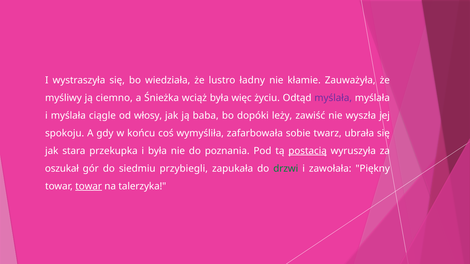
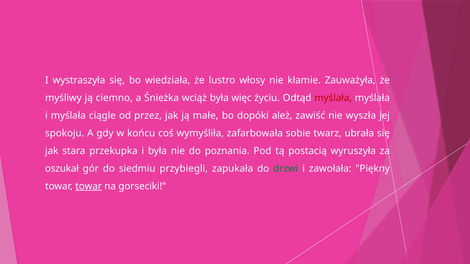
ładny: ładny -> włosy (252, 80)
myślała colour: purple -> red (333, 98)
włosy: włosy -> przez (148, 116)
baba: baba -> małe (206, 116)
leży: leży -> ależ (282, 116)
postacią underline: present -> none (308, 151)
talerzyka: talerzyka -> gorseciki (142, 186)
